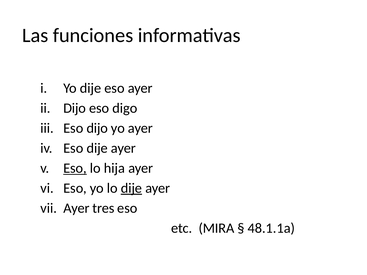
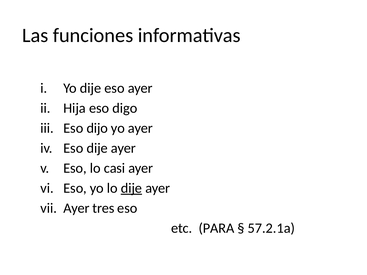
Dijo: Dijo -> Hija (75, 108)
Eso underline: present -> none (75, 168)
hija: hija -> casi (115, 168)
MIRA: MIRA -> PARA (217, 228)
48.1.1a: 48.1.1a -> 57.2.1a (271, 228)
